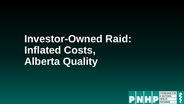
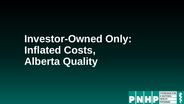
Raid: Raid -> Only (119, 39)
